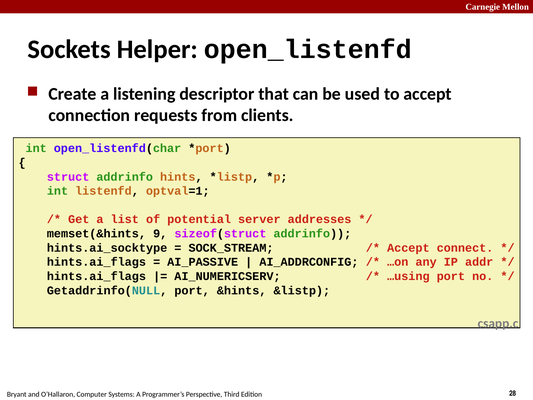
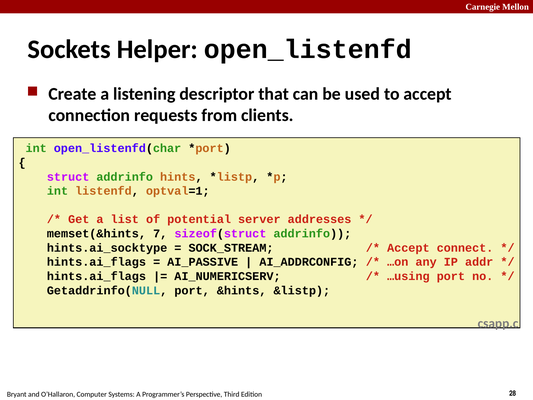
9: 9 -> 7 (160, 233)
